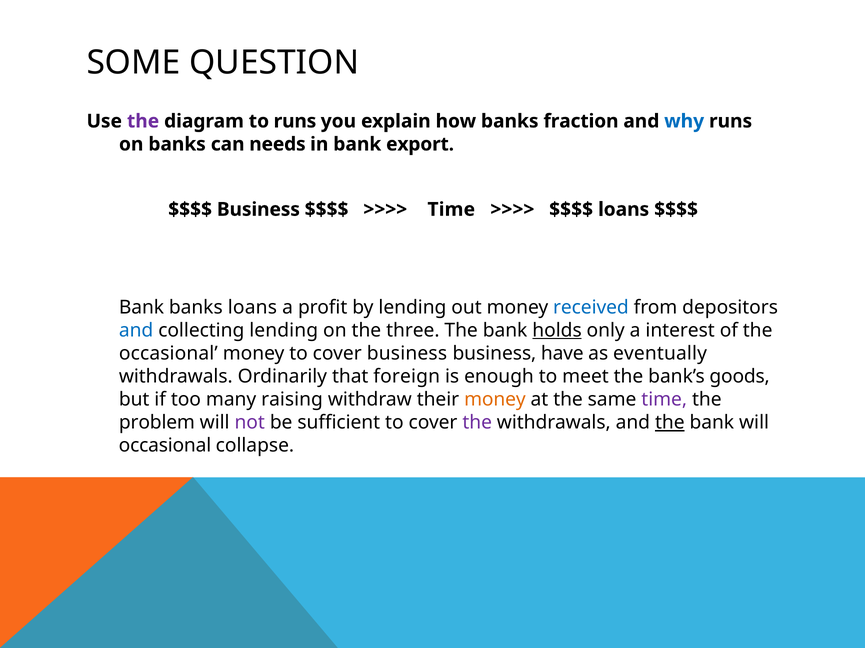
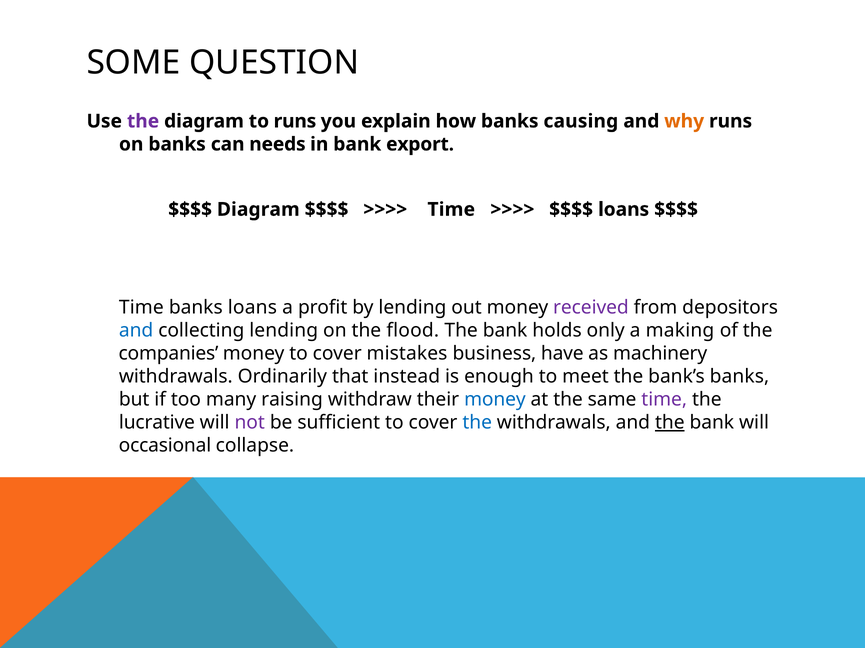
fraction: fraction -> causing (581, 121)
why colour: blue -> orange (684, 121)
Business: Business -> Diagram (258, 210)
Bank: Bank -> Time (141, 308)
received colour: blue -> purple (591, 308)
three: three -> flood (413, 331)
holds underline: present -> none (557, 331)
interest: interest -> making (680, 331)
occasional: occasional -> companies (169, 354)
cover business: business -> mistakes (407, 354)
eventually: eventually -> machinery (660, 354)
foreign: foreign -> instead (407, 377)
bank’s goods: goods -> banks (739, 377)
money colour: orange -> blue (495, 400)
problem: problem -> lucrative (157, 423)
the colour: purple -> blue (477, 423)
